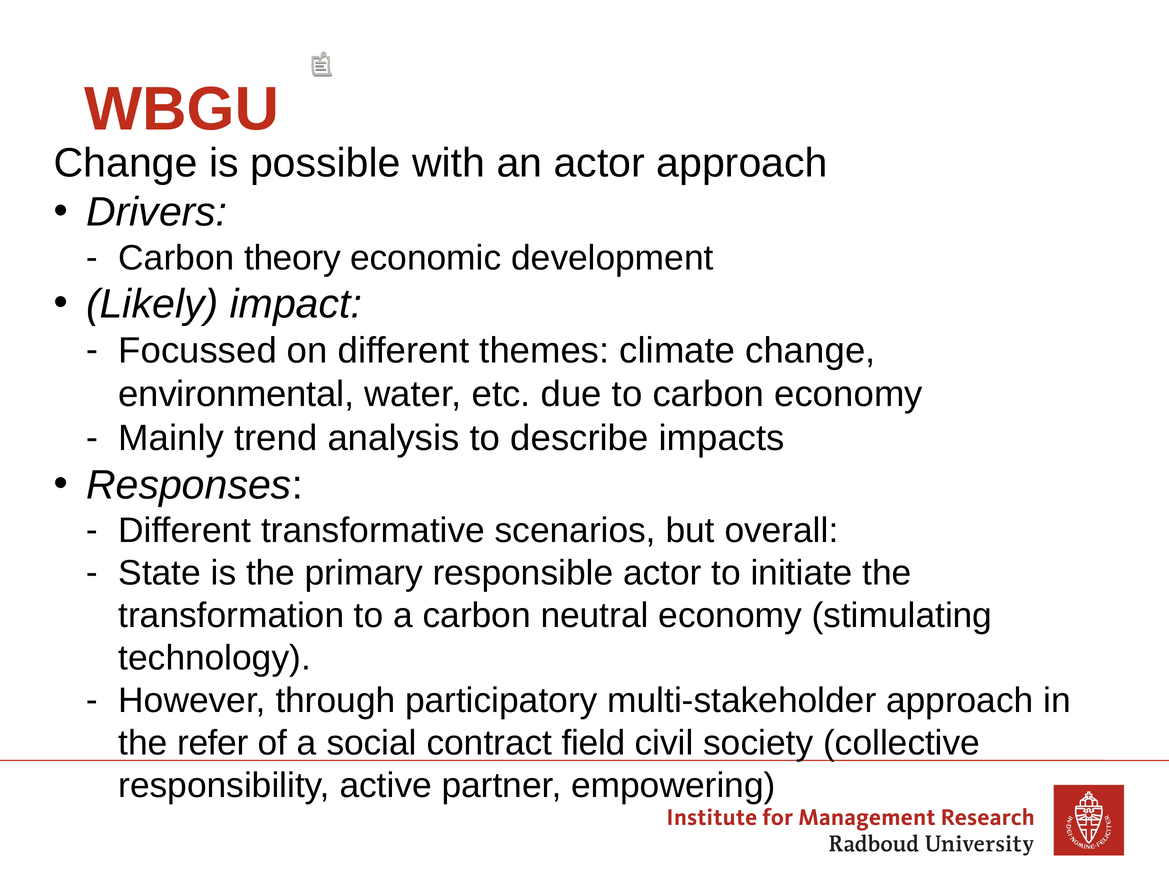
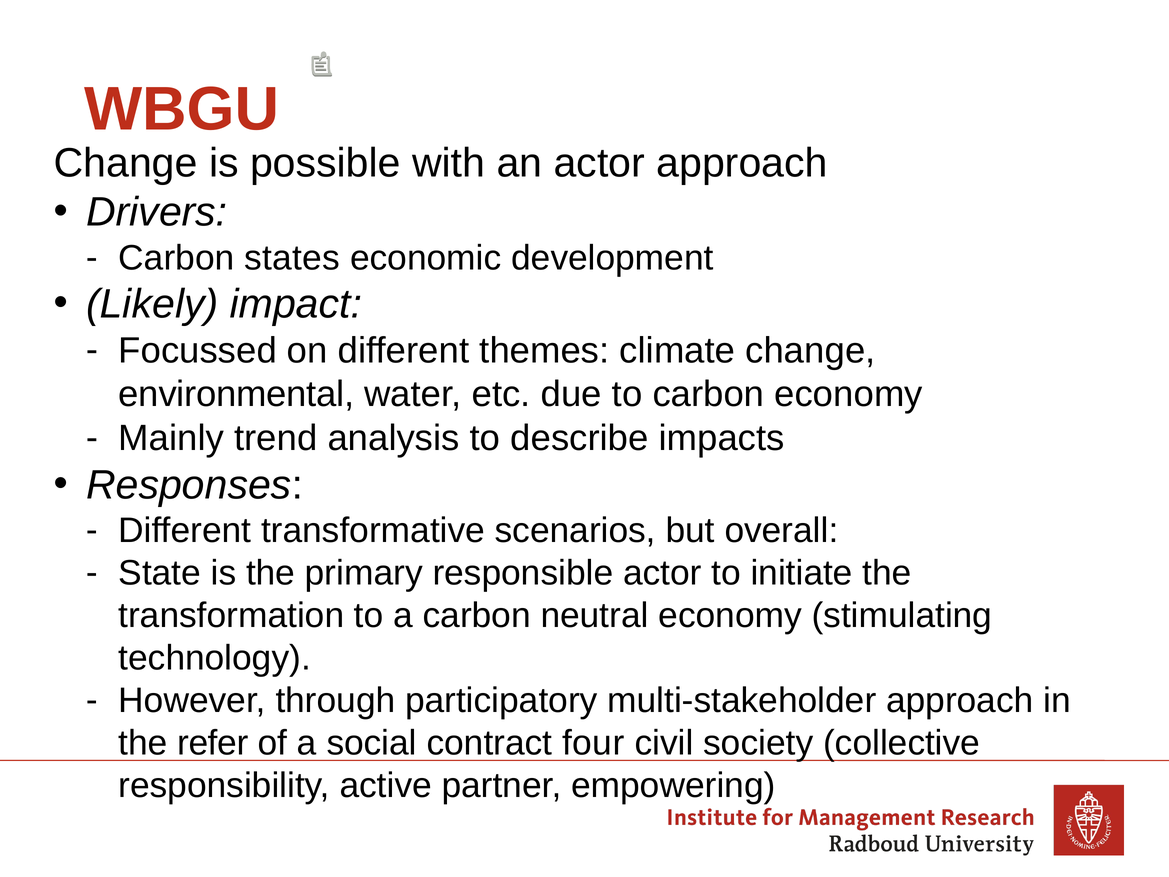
theory: theory -> states (292, 258)
field: field -> four (593, 743)
